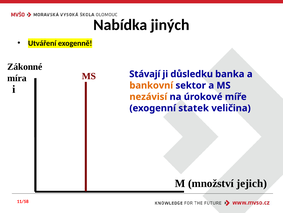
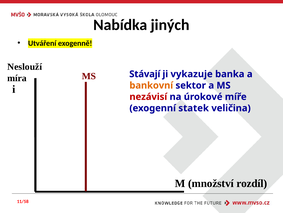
Zákonné: Zákonné -> Neslouží (25, 67)
důsledku: důsledku -> vykazuje (192, 74)
nezávisí colour: orange -> red (148, 96)
jejich: jejich -> rozdíl (252, 183)
